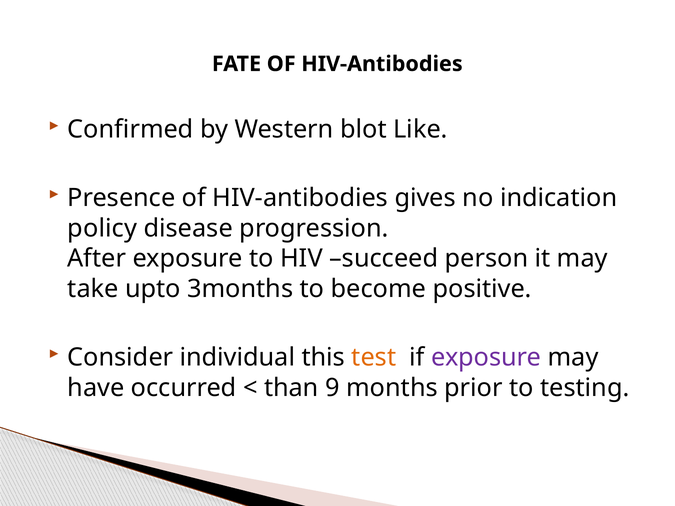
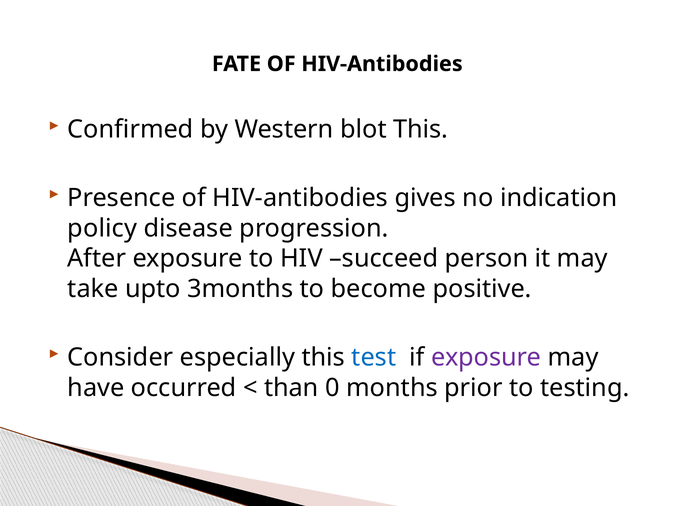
blot Like: Like -> This (421, 130)
individual: individual -> especially (237, 357)
test colour: orange -> blue (374, 357)
9: 9 -> 0 (332, 388)
